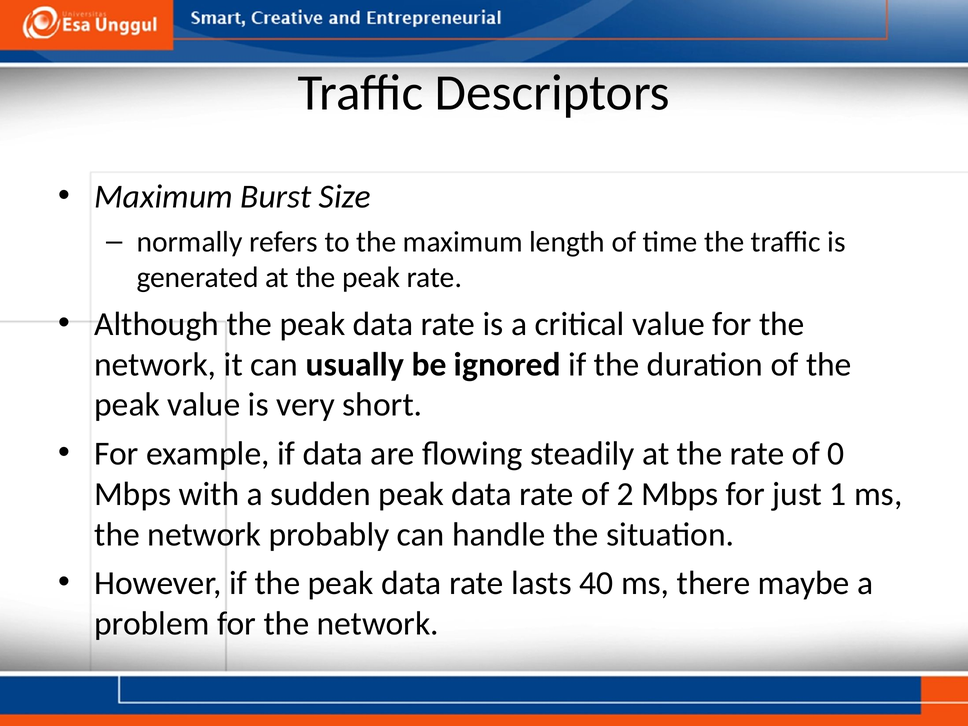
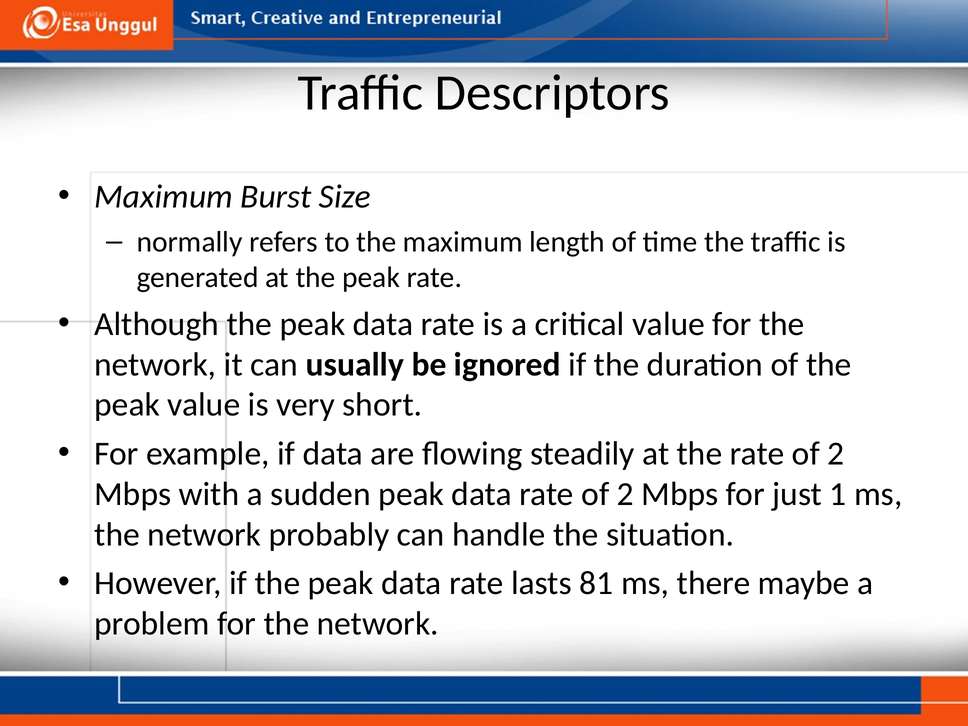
the rate of 0: 0 -> 2 (836, 454)
40: 40 -> 81 (596, 583)
